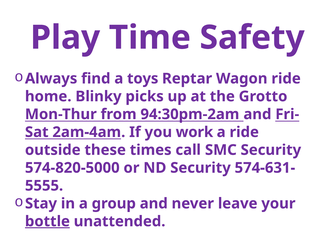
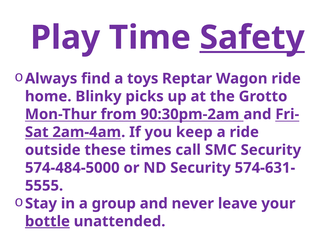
Safety underline: none -> present (252, 38)
94:30pm-2am: 94:30pm-2am -> 90:30pm-2am (190, 114)
work: work -> keep (194, 132)
574-820-5000: 574-820-5000 -> 574-484-5000 (72, 168)
